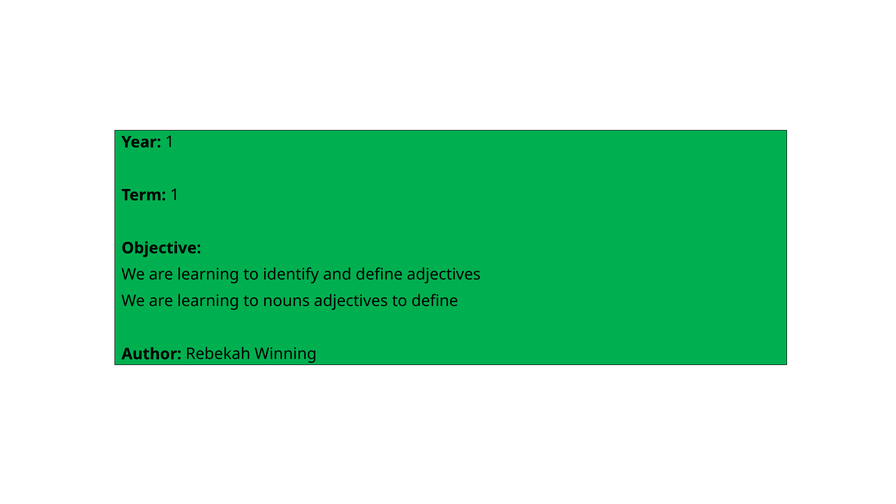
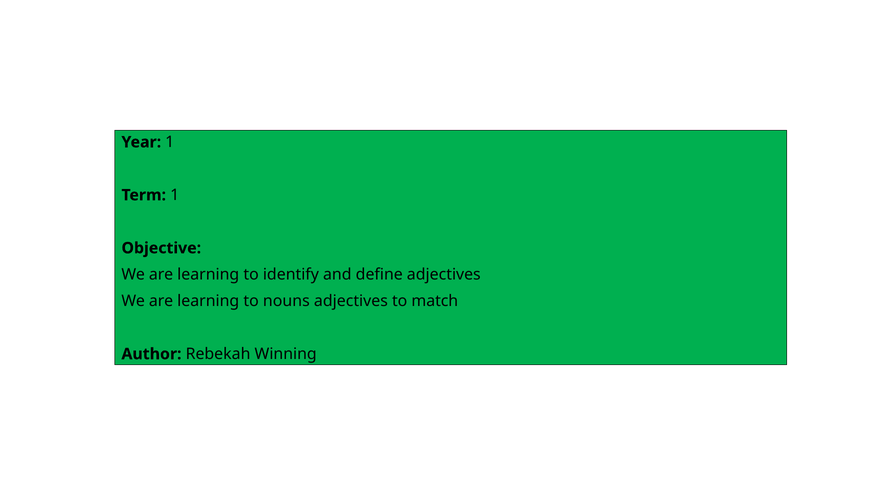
to define: define -> match (435, 301)
